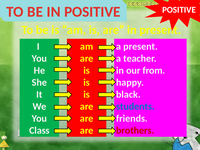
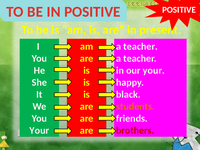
present: present -> teacher (141, 46)
our from: from -> your (154, 70)
students colour: blue -> orange (135, 106)
Class: Class -> Your (39, 130)
